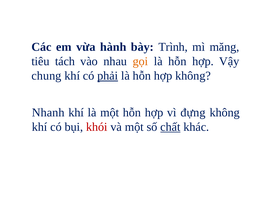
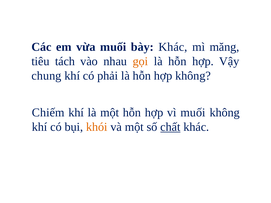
vừa hành: hành -> muối (113, 47)
bày Trình: Trình -> Khác (173, 47)
phải underline: present -> none (108, 76)
Nhanh: Nhanh -> Chiếm (48, 113)
vì đựng: đựng -> muối (193, 113)
khói colour: red -> orange (97, 127)
